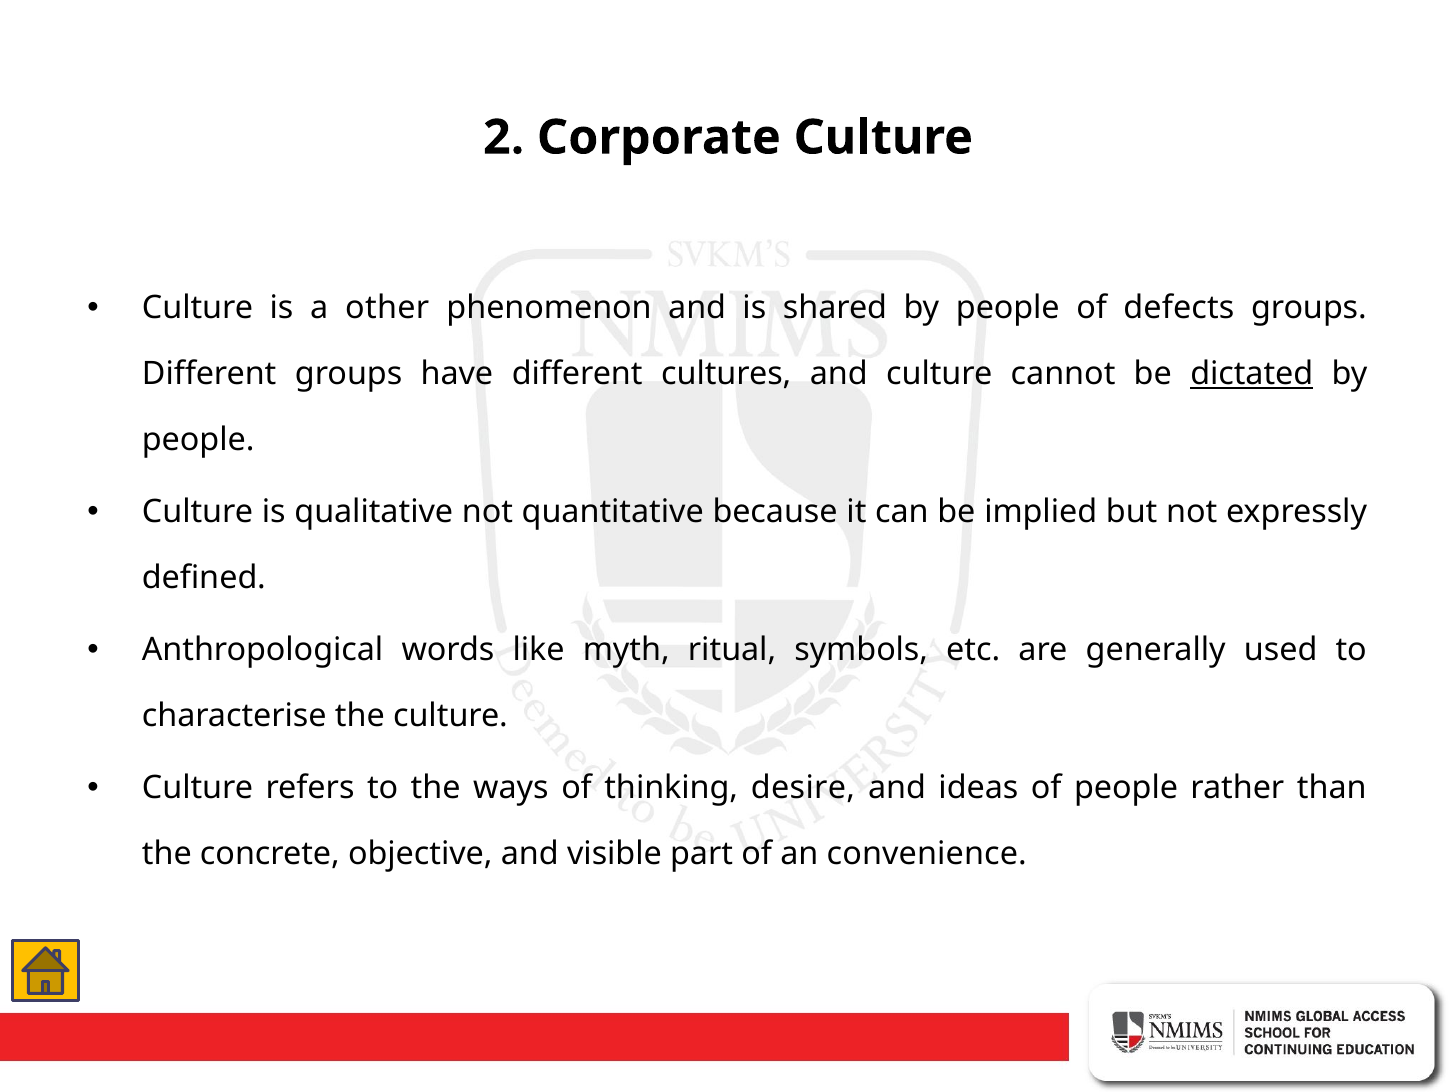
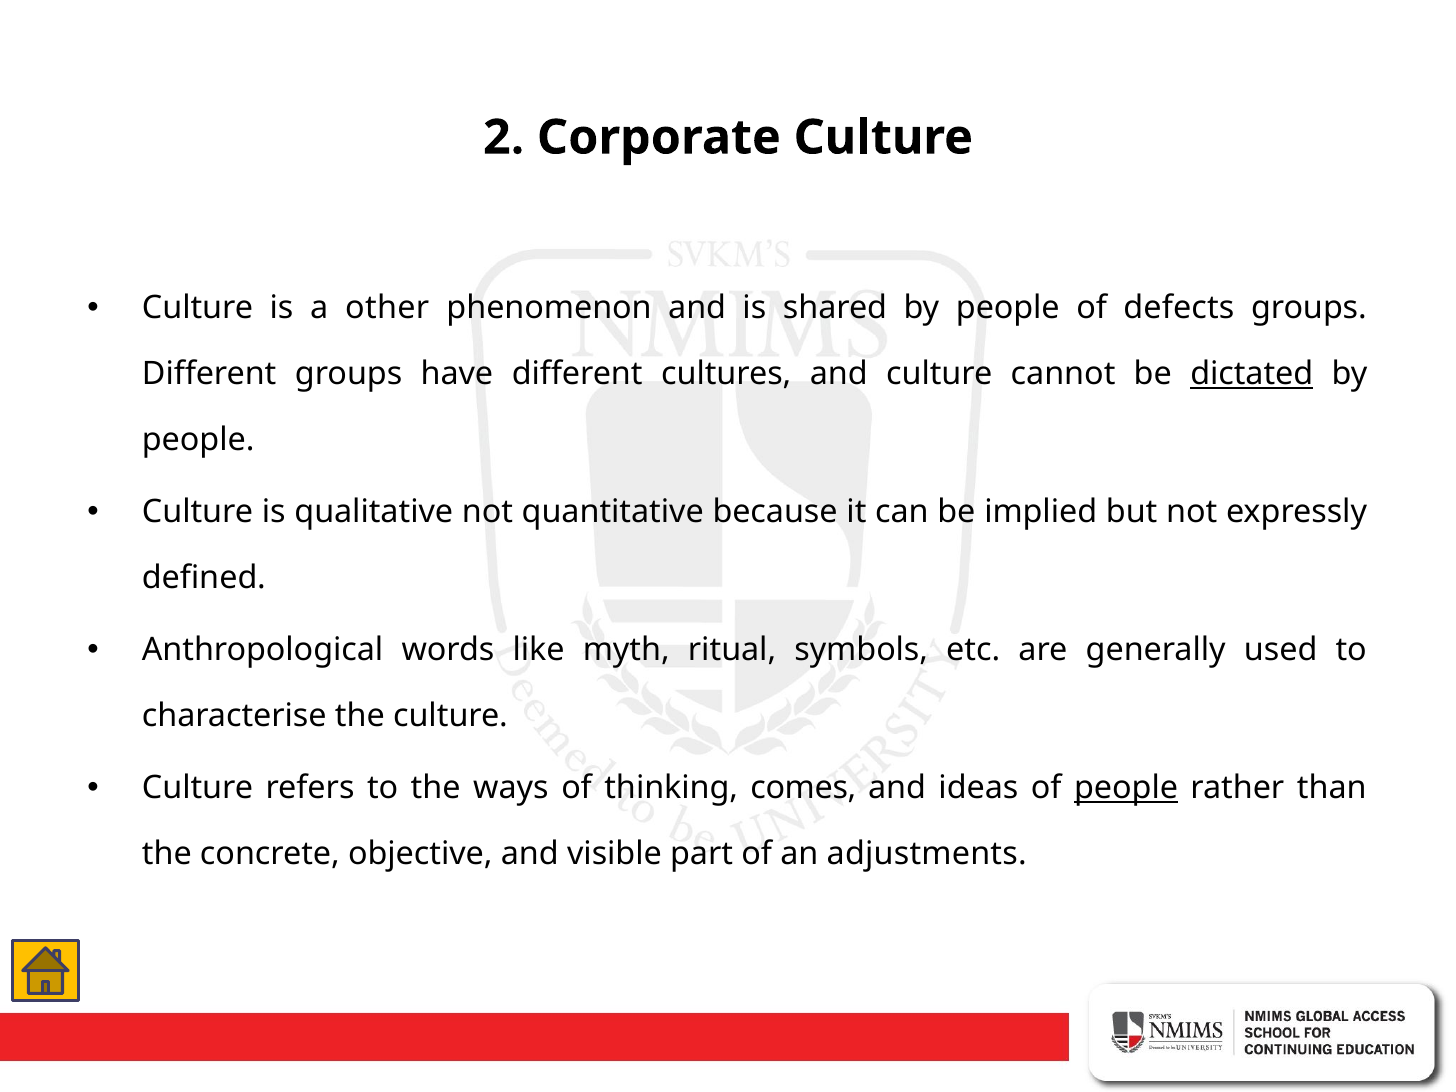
desire: desire -> comes (803, 788)
people underline: none -> present (1126, 788)
convenience: convenience -> adjustments (927, 854)
